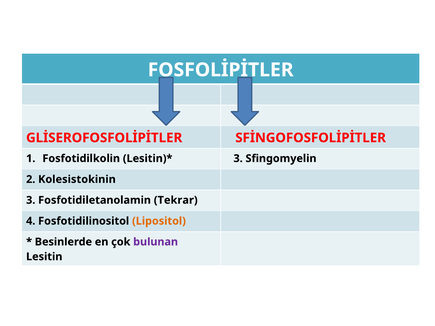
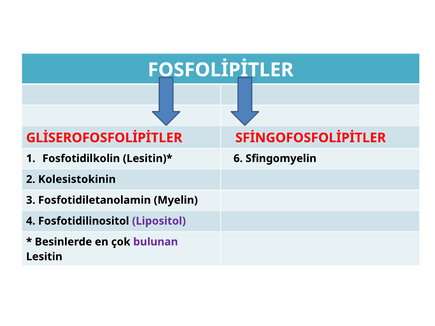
3: 3 -> 6 (238, 159)
Tekrar: Tekrar -> Myelin (176, 200)
Lipositol colour: orange -> purple (159, 221)
